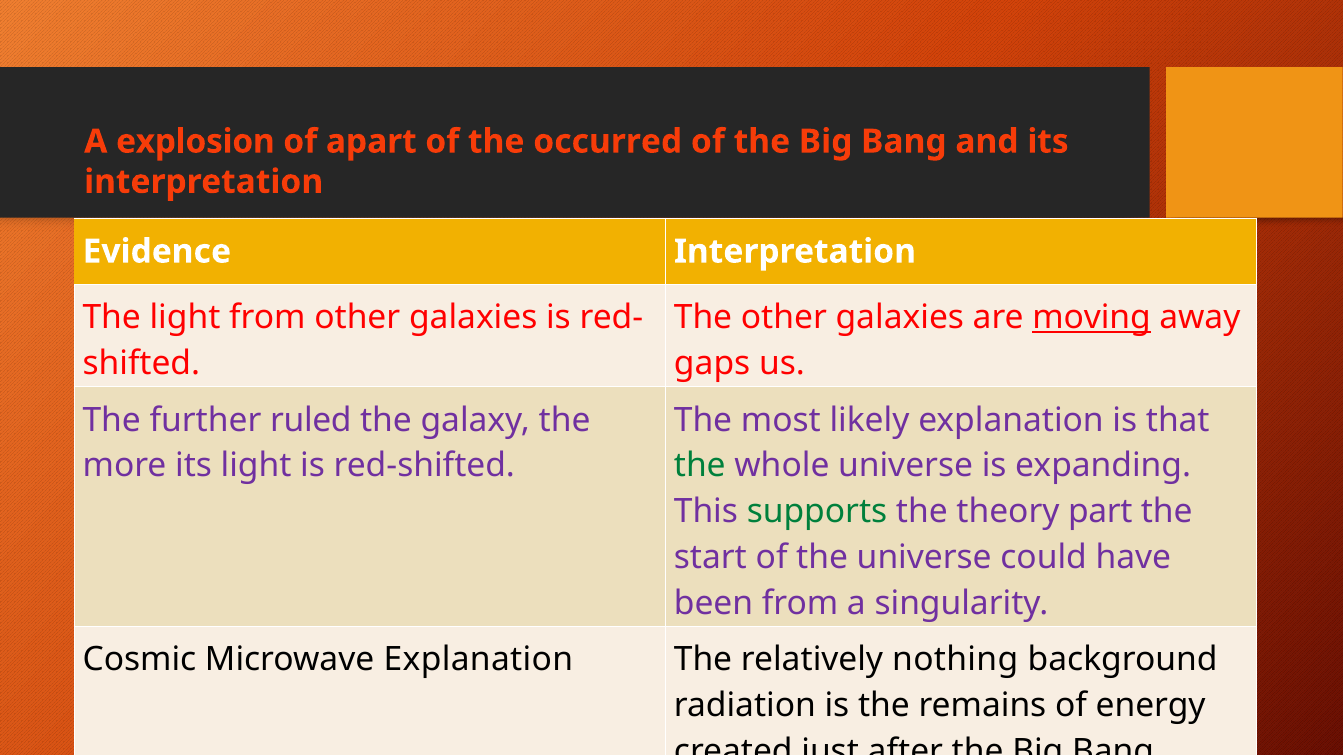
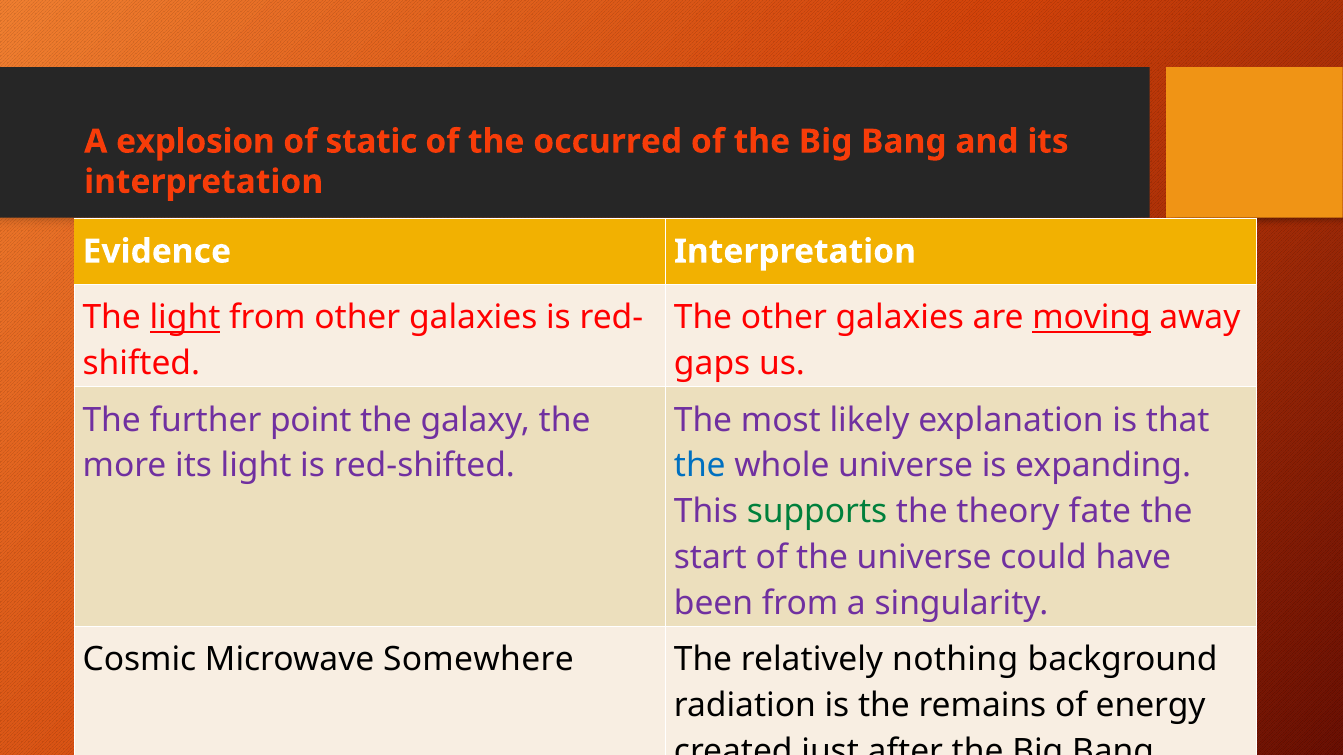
apart: apart -> static (371, 142)
light underline: none -> present (185, 318)
ruled: ruled -> point (311, 420)
the colour: green -> blue (700, 466)
part: part -> fate (1100, 512)
Microwave Explanation: Explanation -> Somewhere (478, 660)
